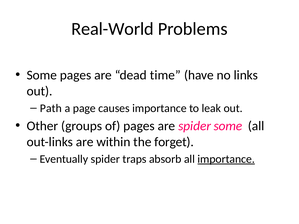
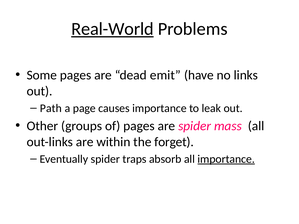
Real-World underline: none -> present (113, 29)
time: time -> emit (165, 75)
spider some: some -> mass (228, 126)
